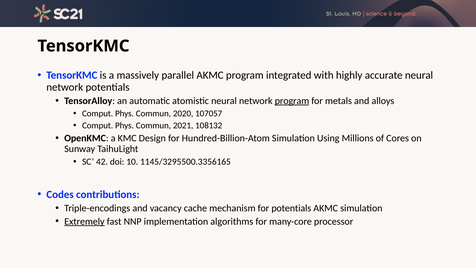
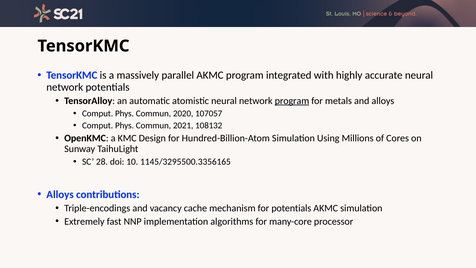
42: 42 -> 28 (102, 162)
Codes: Codes -> Alloys (60, 194)
Extremely underline: present -> none (84, 221)
